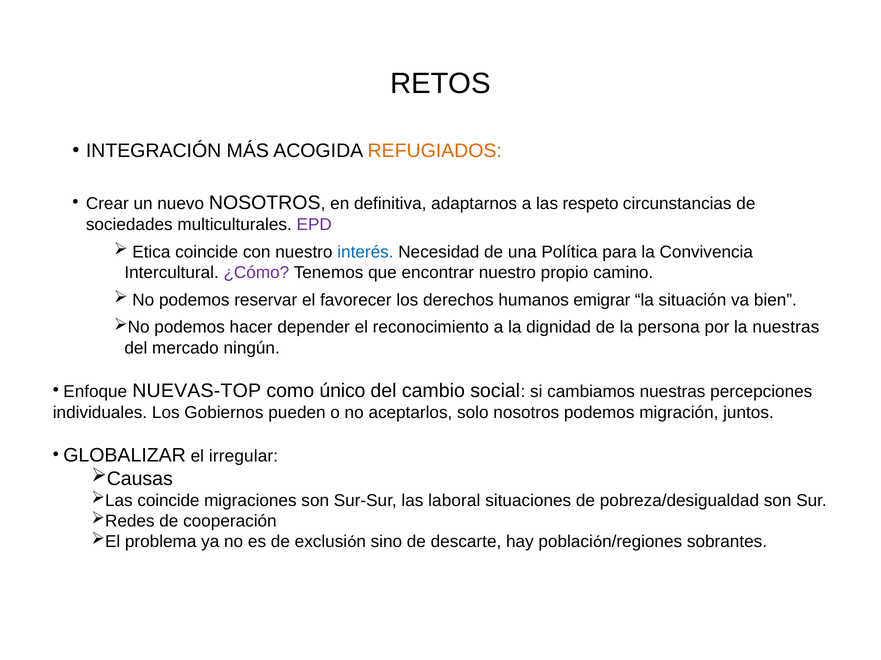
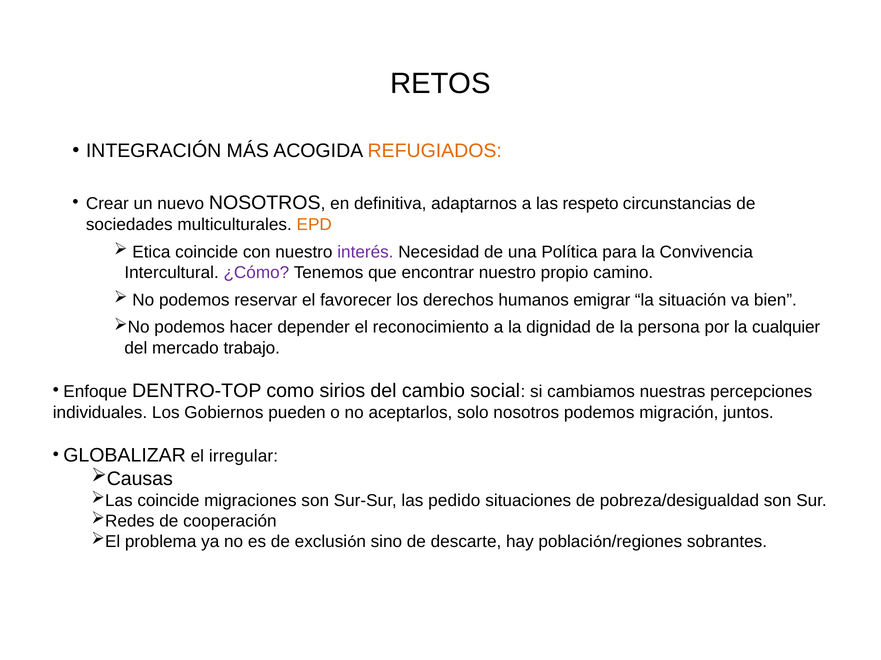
EPD colour: purple -> orange (314, 225)
interés colour: blue -> purple (365, 252)
la nuestras: nuestras -> cualquier (786, 328)
ningún: ningún -> trabajo (252, 348)
NUEVAS-TOP: NUEVAS-TOP -> DENTRO-TOP (197, 391)
único: único -> sirios (342, 391)
laboral: laboral -> pedido (454, 501)
